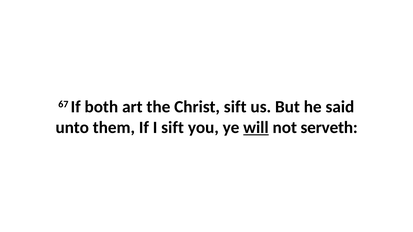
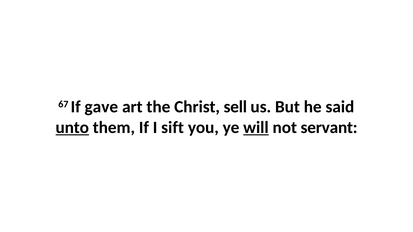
both: both -> gave (101, 107)
Christ sift: sift -> sell (235, 107)
unto underline: none -> present (72, 128)
serveth: serveth -> servant (329, 128)
